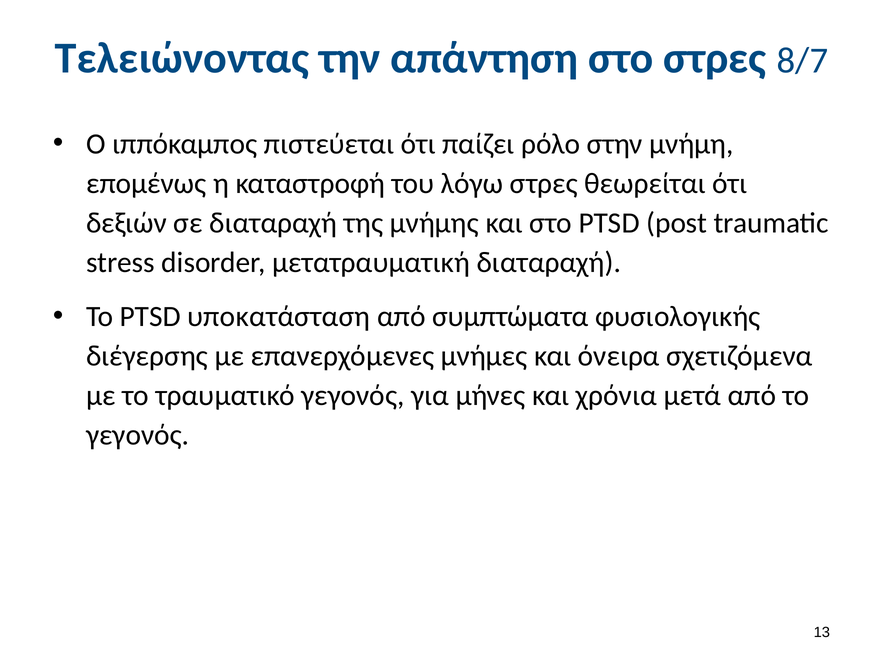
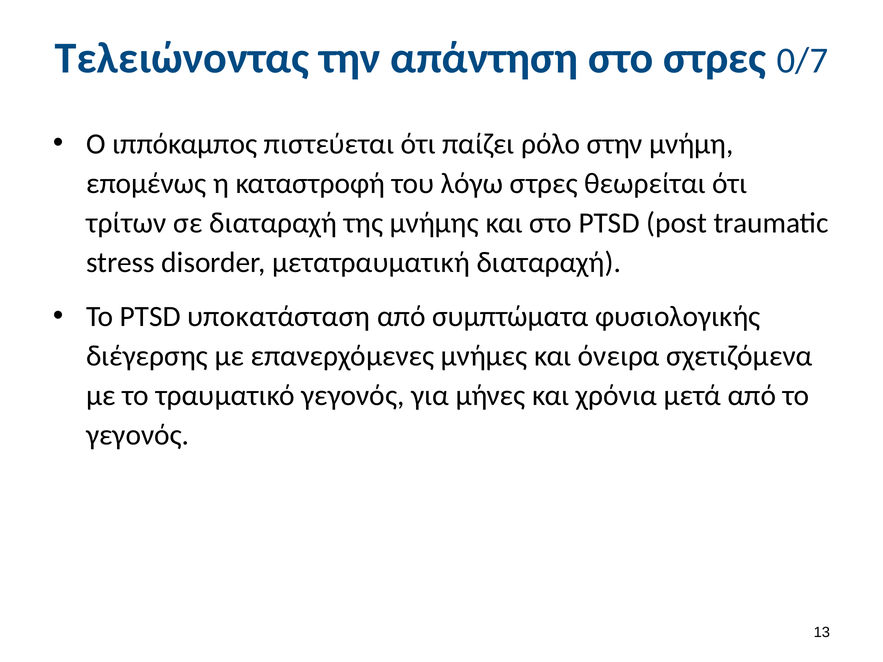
8/7: 8/7 -> 0/7 (802, 61)
δεξιών: δεξιών -> τρίτων (126, 223)
